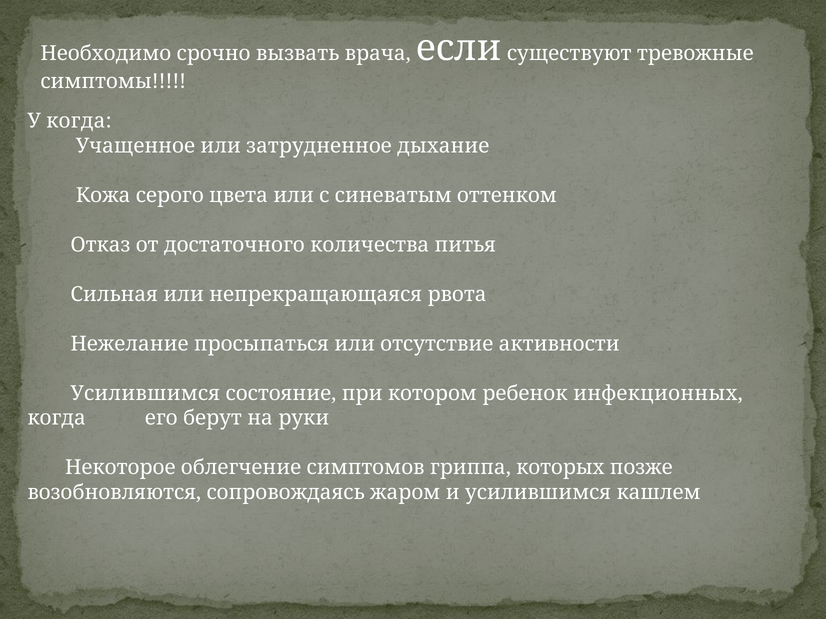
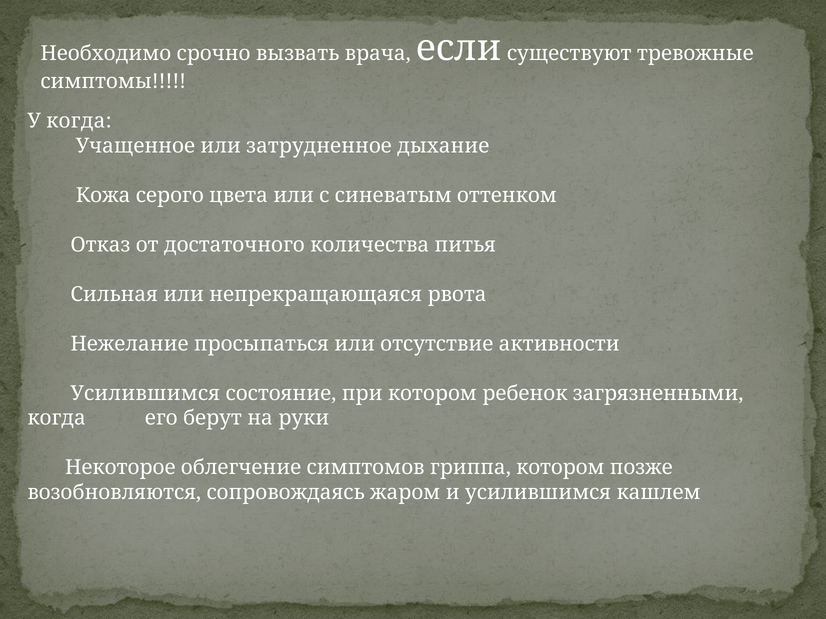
инфекционных: инфекционных -> загрязненными (658, 394)
гриппа которых: которых -> котором (560, 468)
